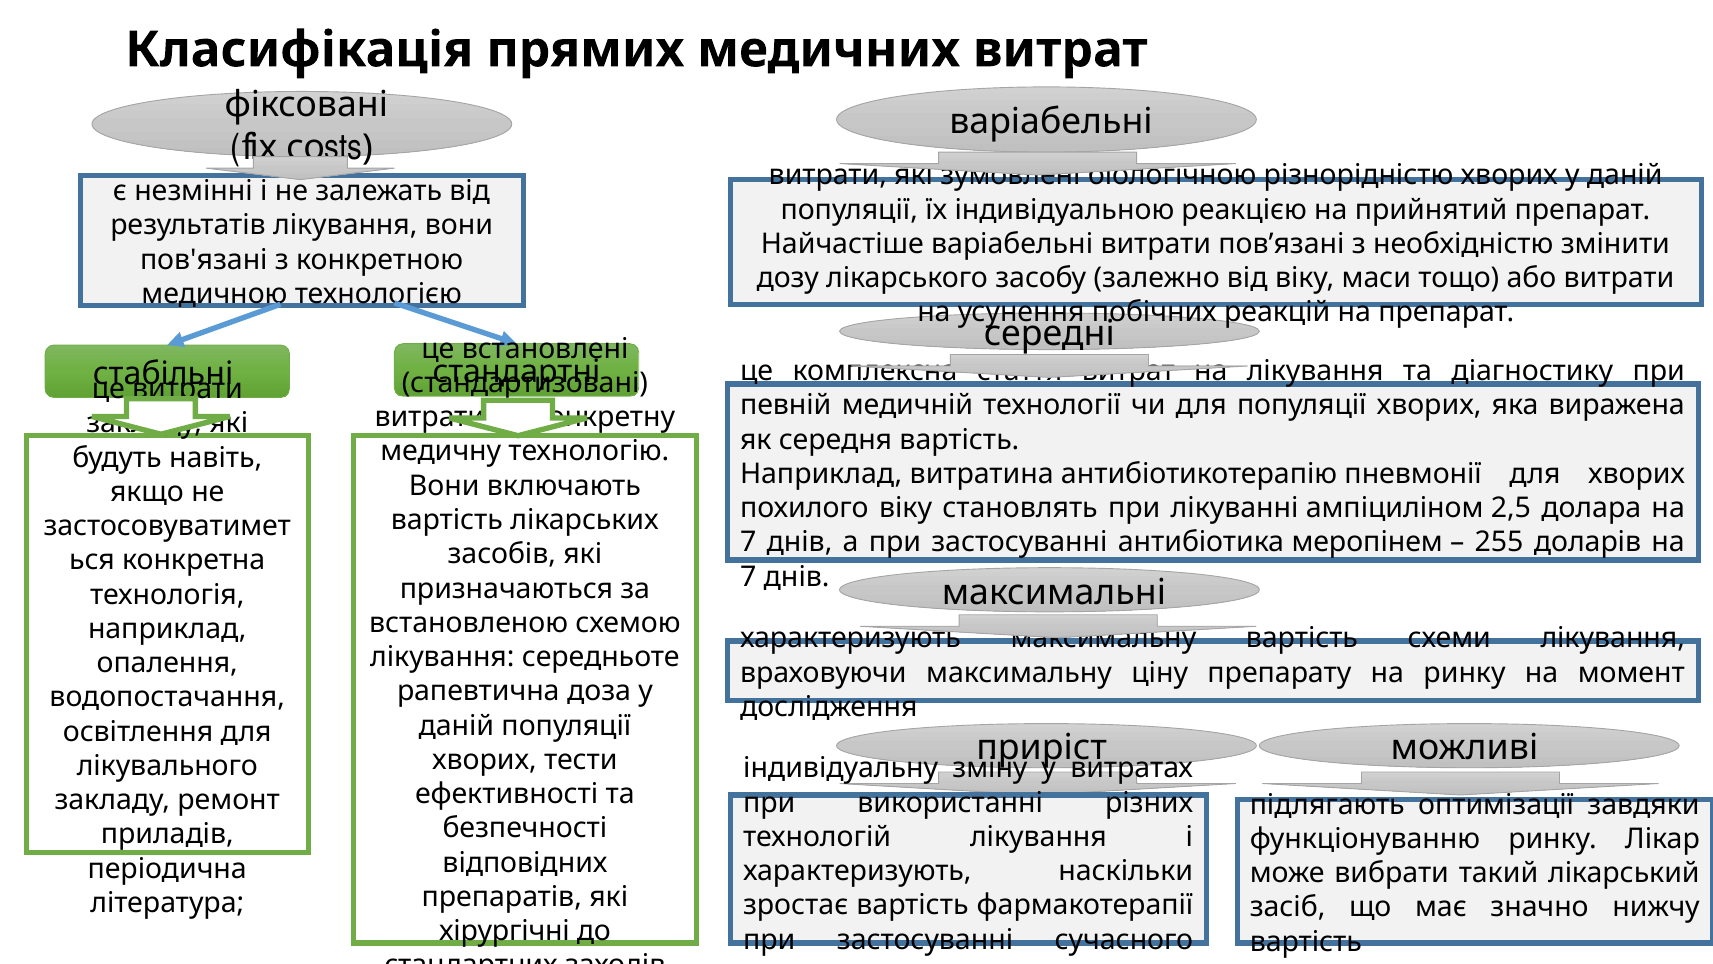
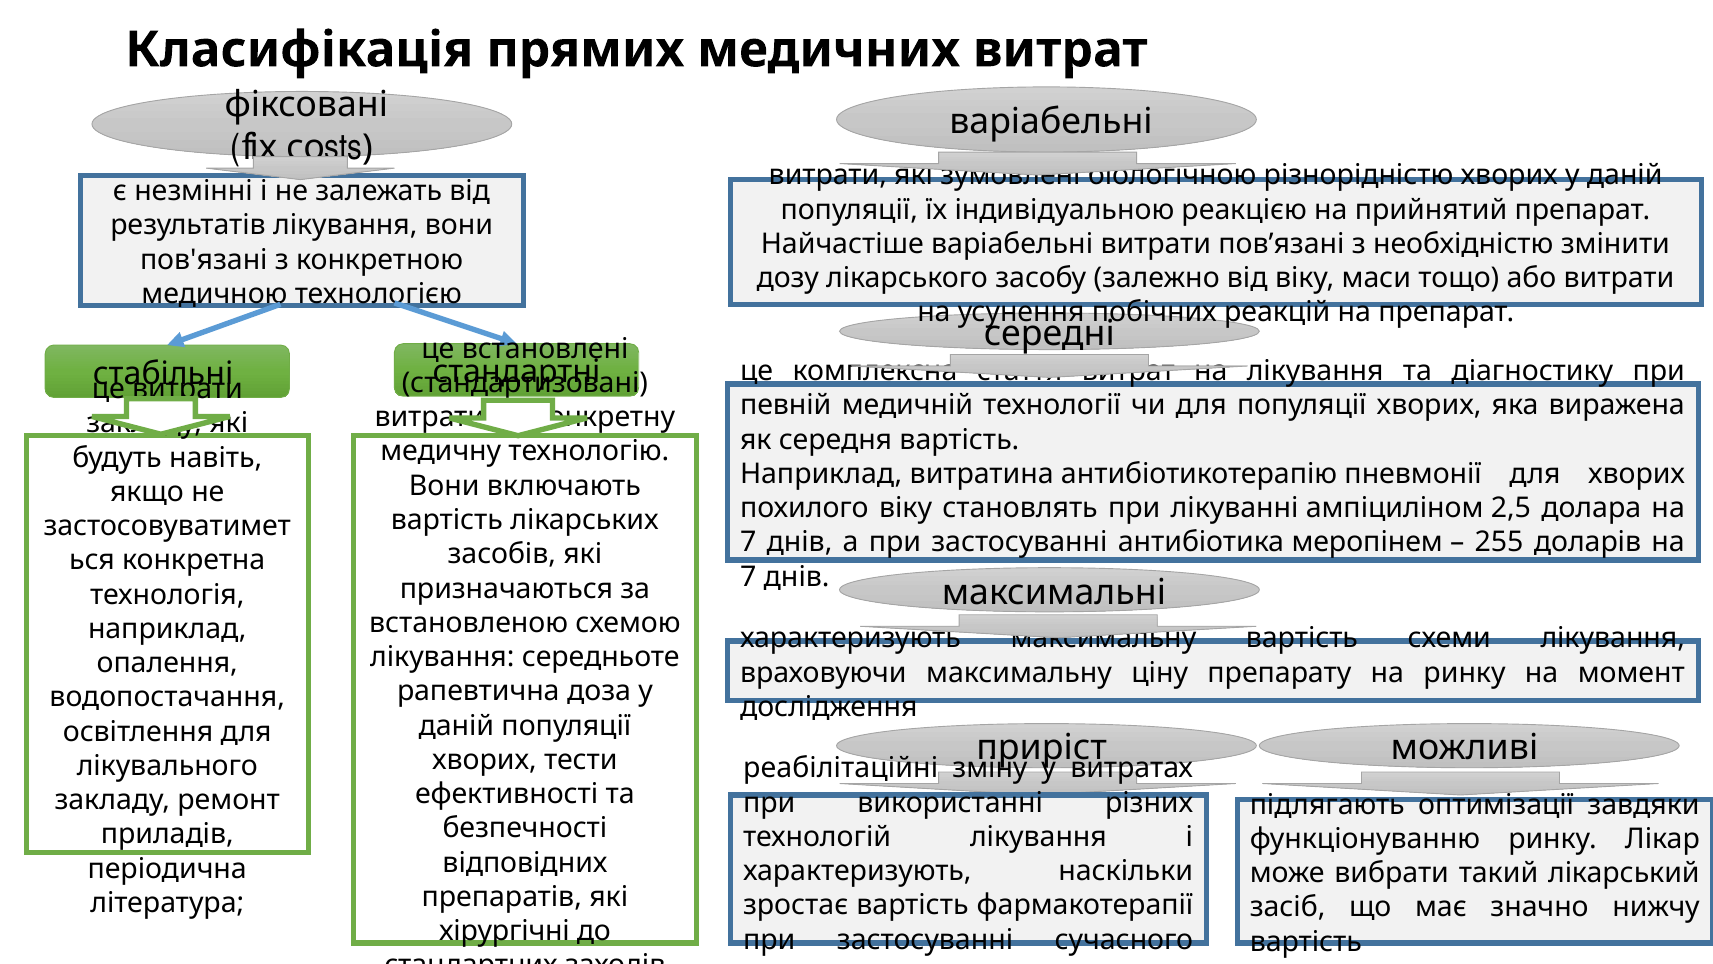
індивідуальну: індивідуальну -> реабілітаційні (841, 768)
